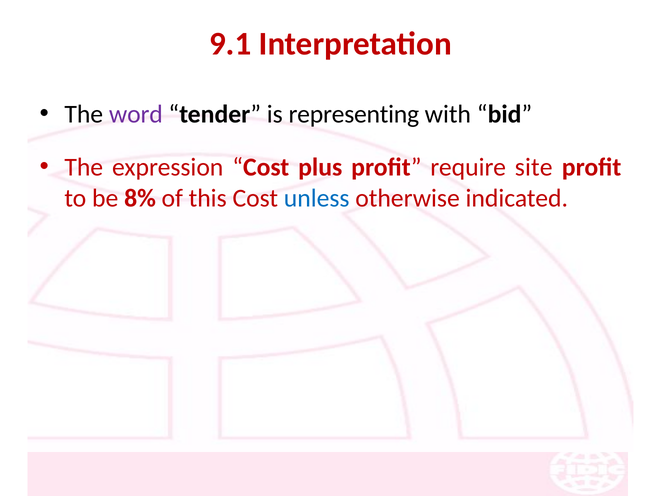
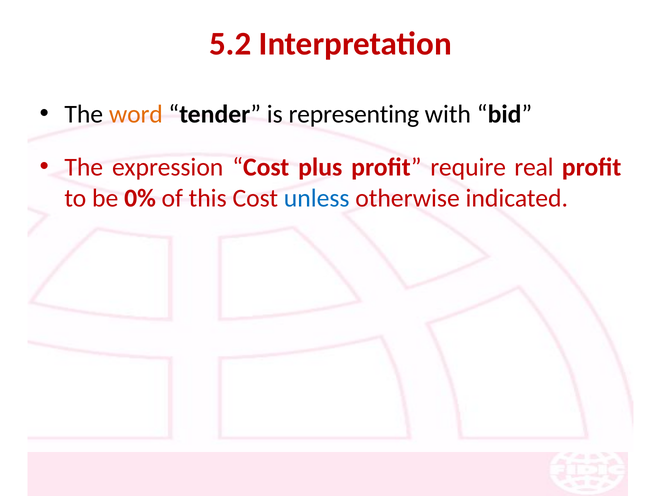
9.1: 9.1 -> 5.2 (230, 44)
word colour: purple -> orange (136, 114)
site: site -> real (534, 167)
8%: 8% -> 0% (140, 198)
